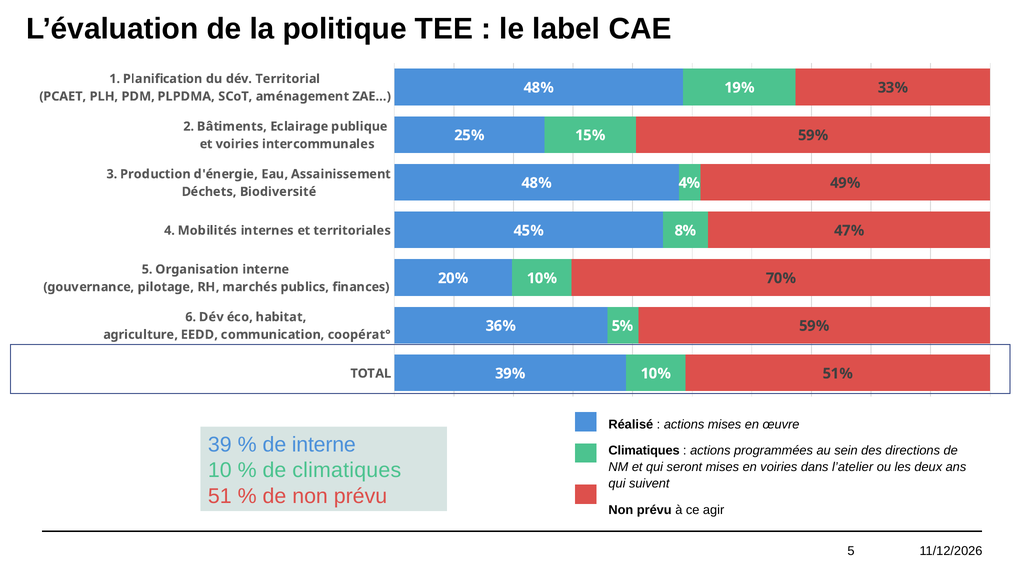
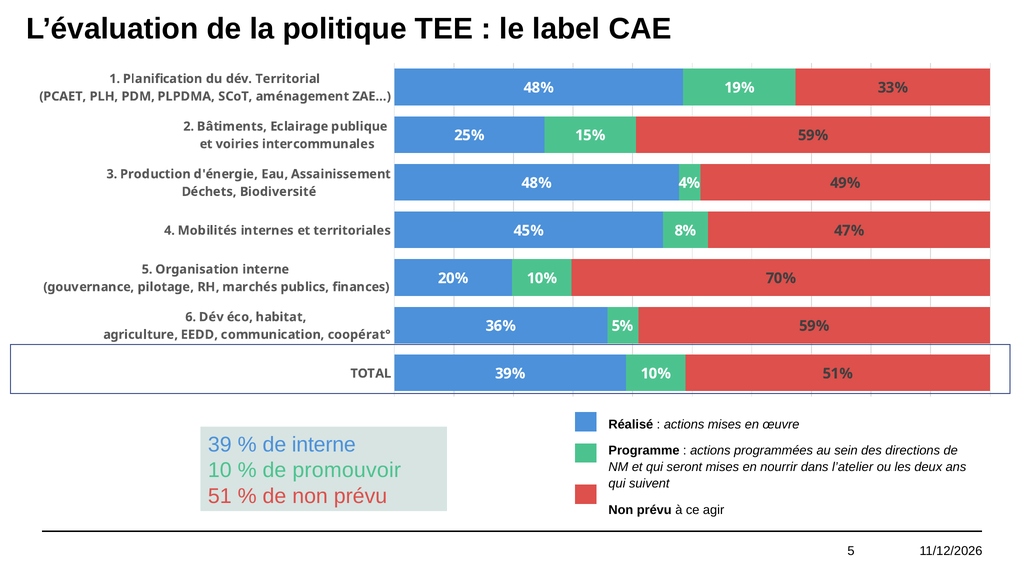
Climatiques: Climatiques -> Programme (644, 451)
de climatiques: climatiques -> promouvoir (347, 470)
en voiries: voiries -> nourrir (779, 467)
